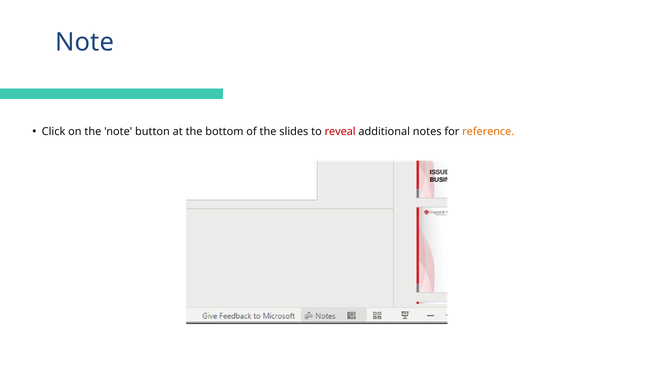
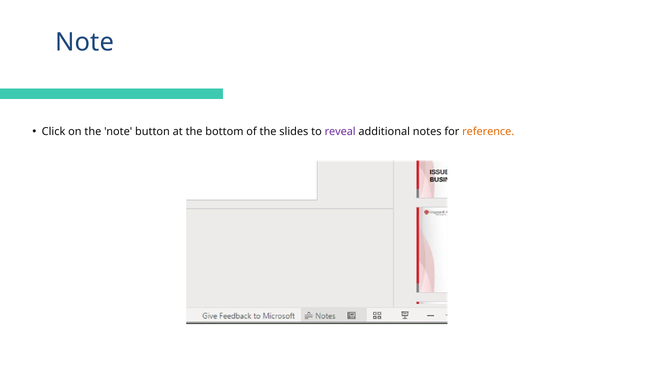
reveal colour: red -> purple (340, 132)
